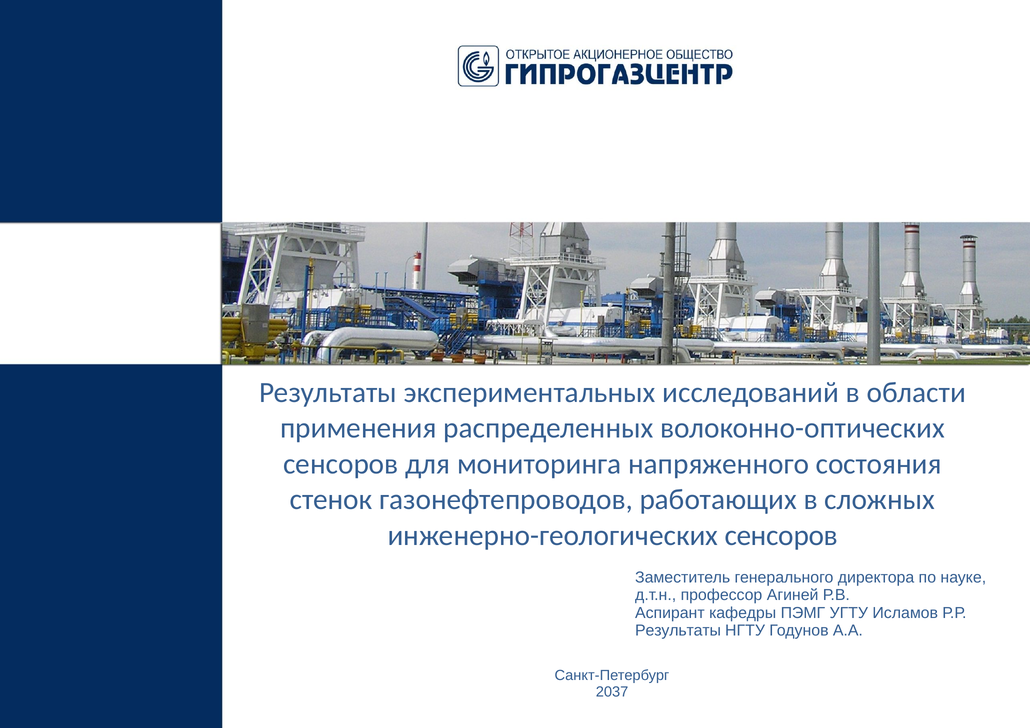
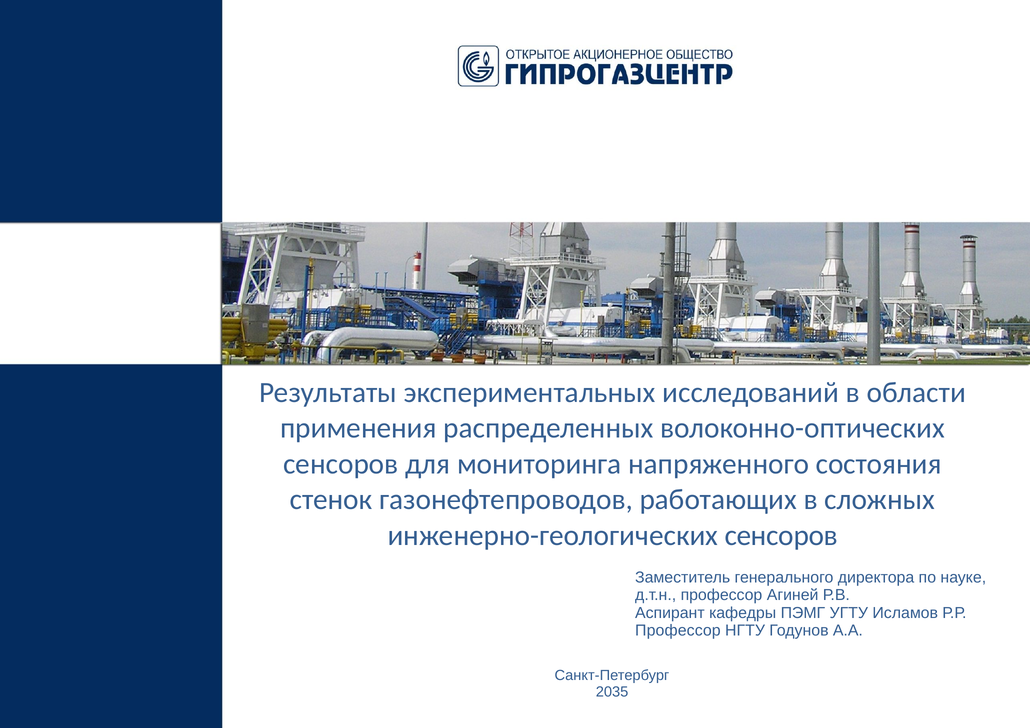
Результаты: Результаты -> Профессор (678, 631)
2037: 2037 -> 2035 (612, 692)
